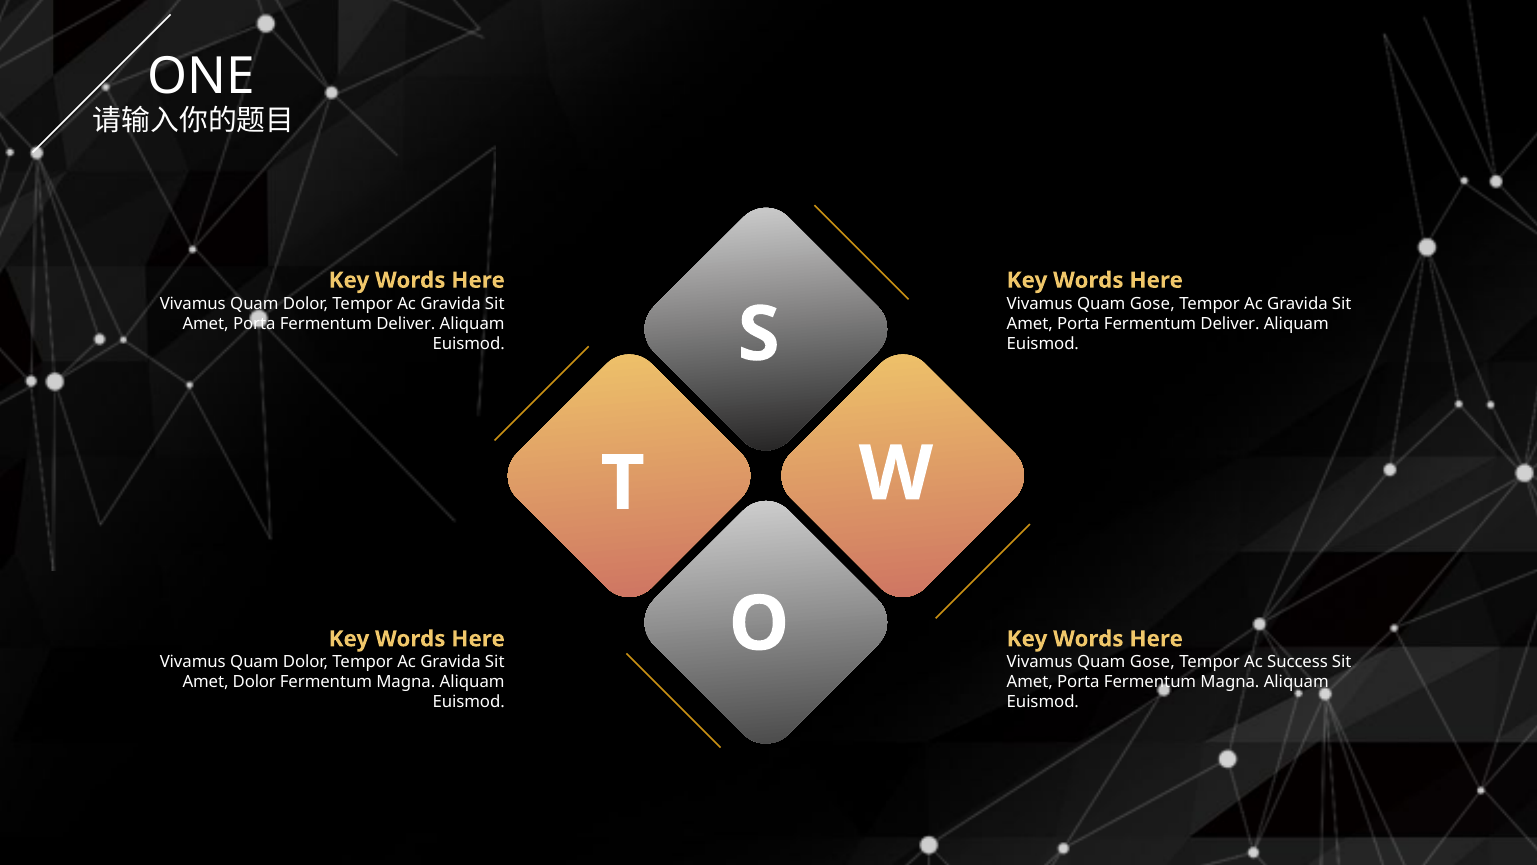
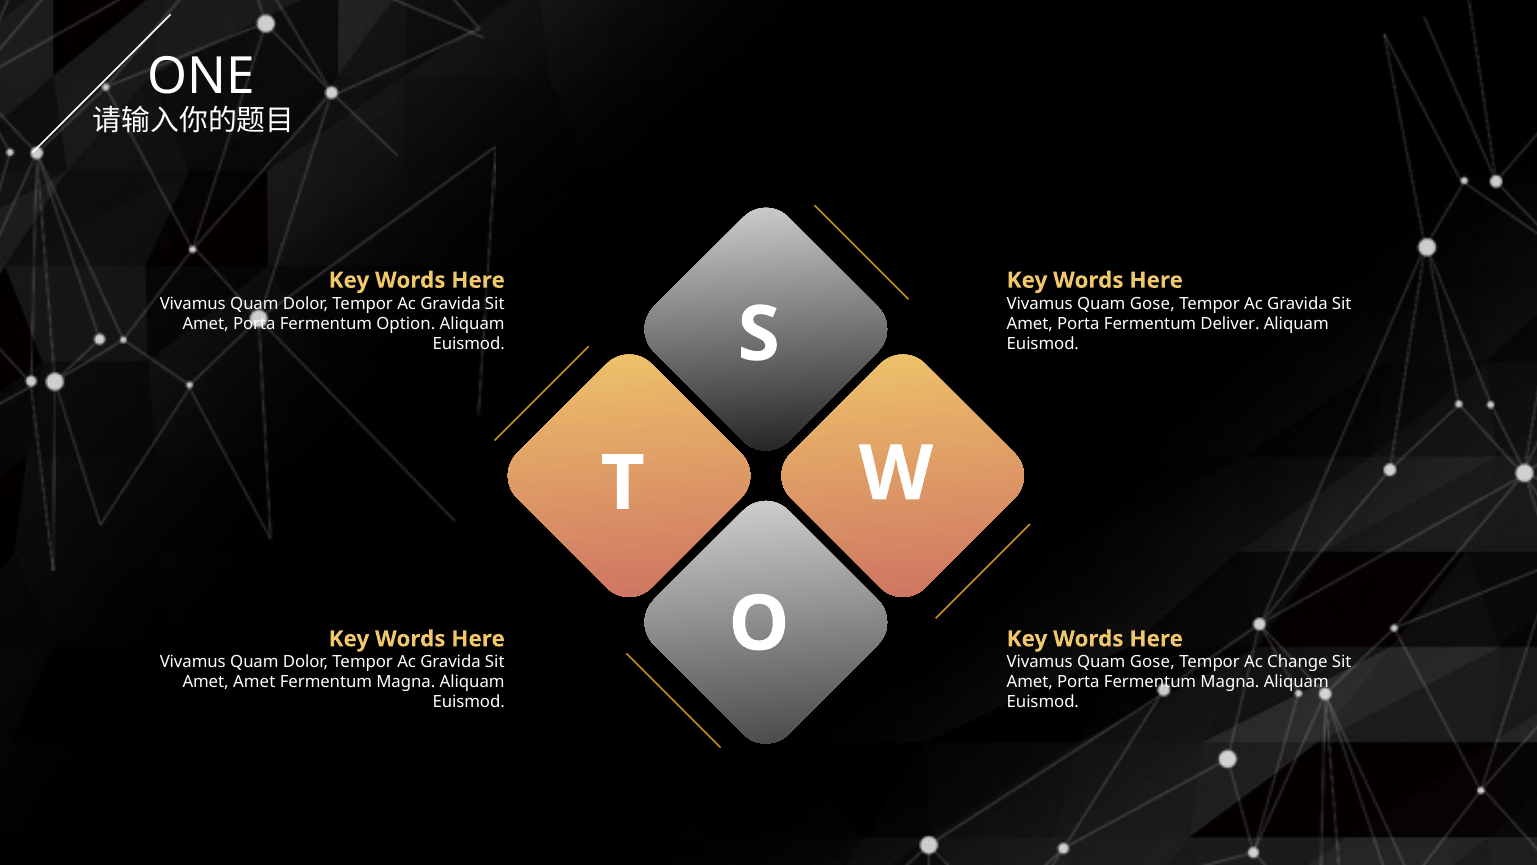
Deliver: Deliver -> Option (406, 323)
Success: Success -> Change (1297, 662)
Amet Dolor: Dolor -> Amet (254, 682)
